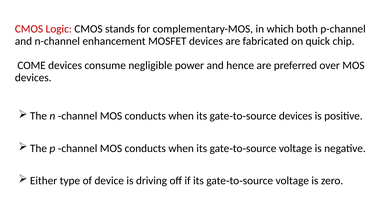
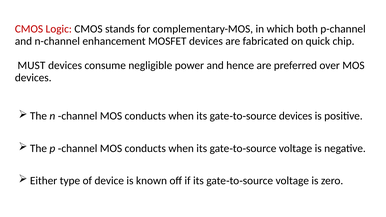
COME: COME -> MUST (31, 65)
driving: driving -> known (151, 181)
